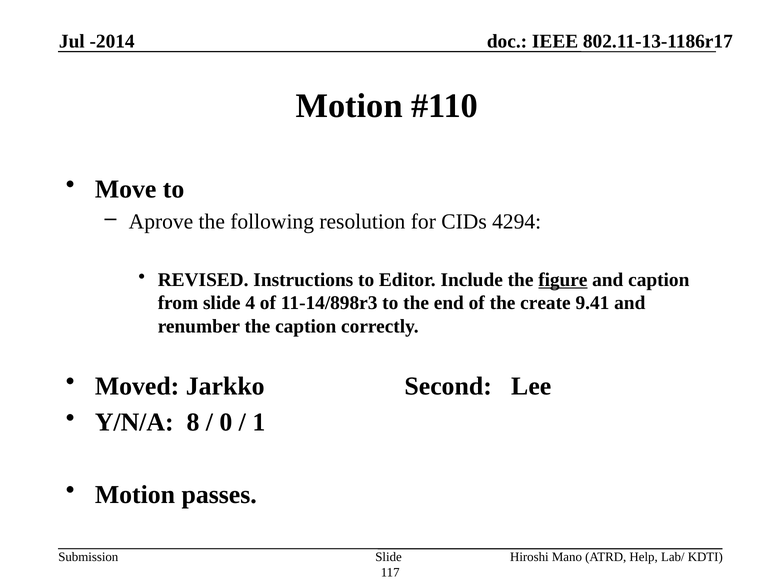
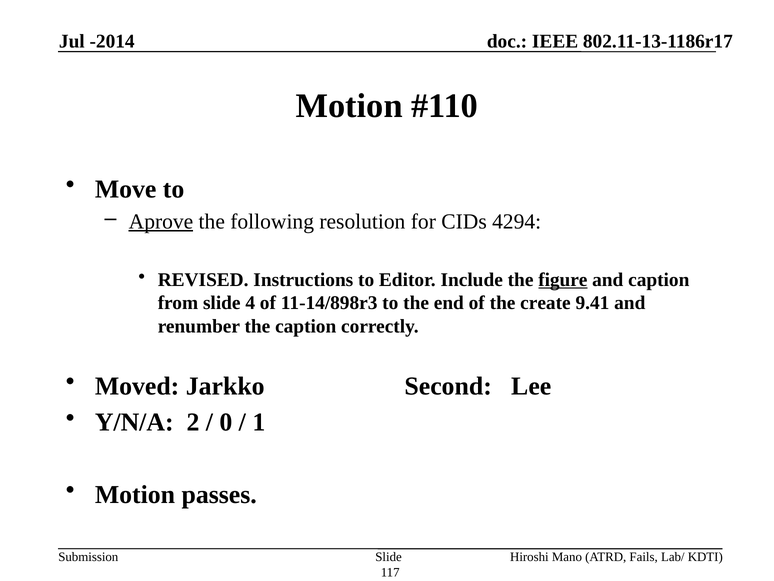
Aprove underline: none -> present (161, 221)
8: 8 -> 2 (193, 422)
Help: Help -> Fails (644, 557)
